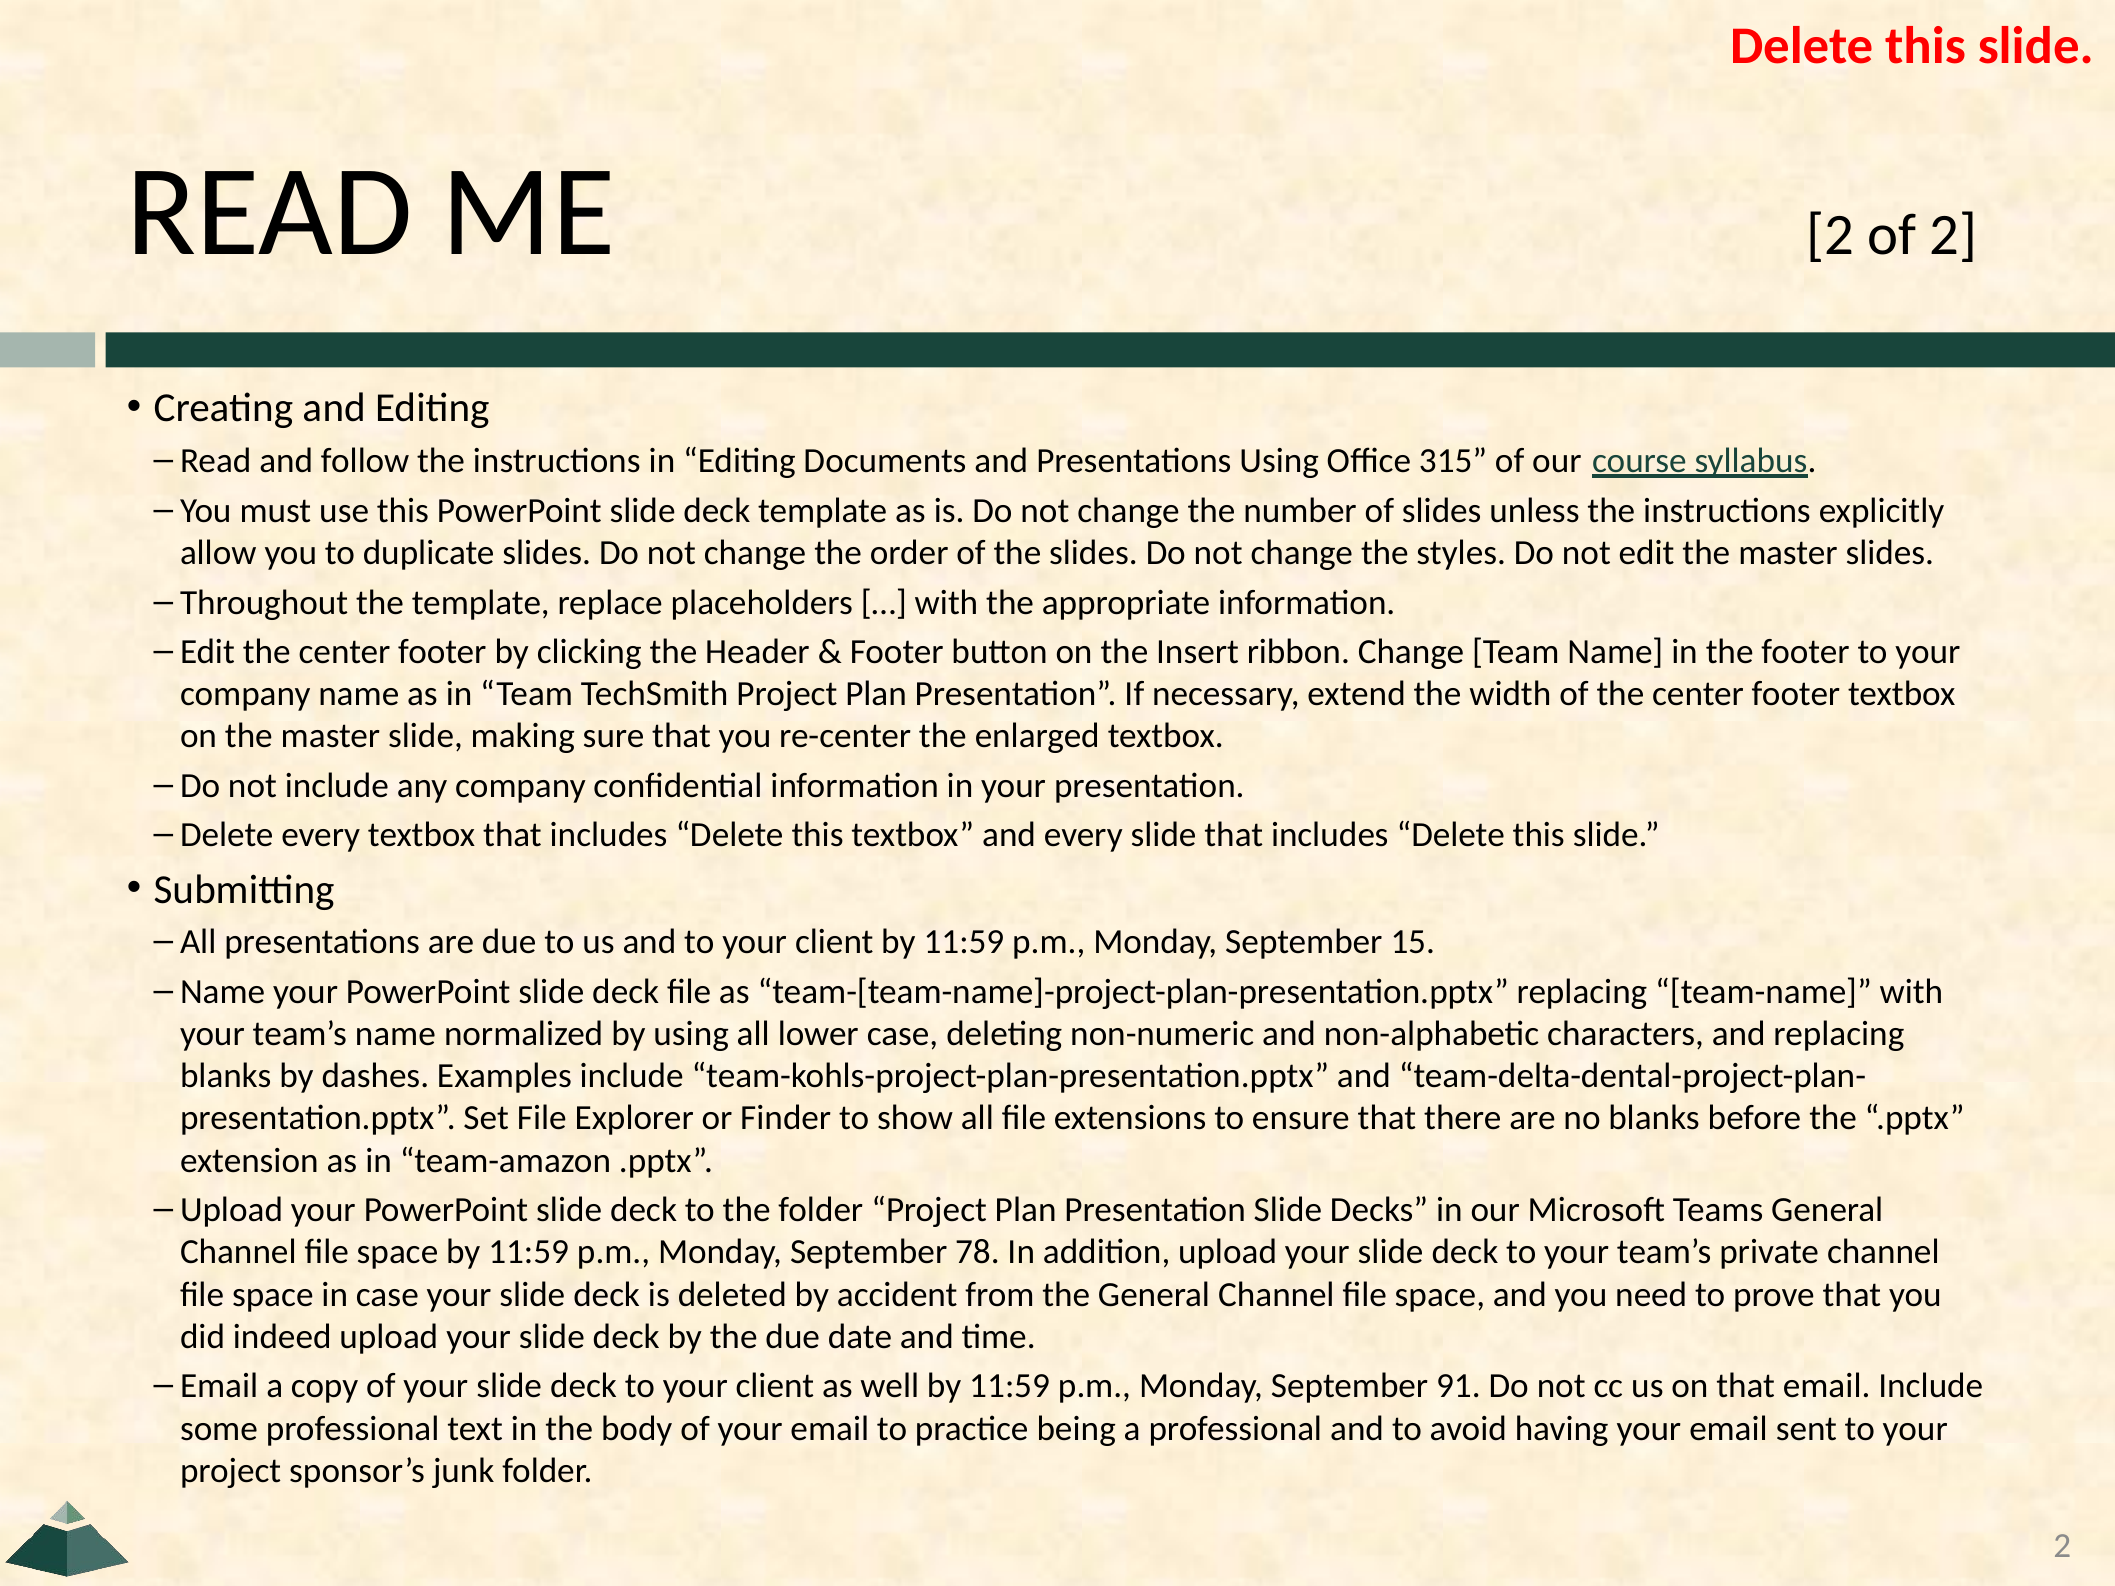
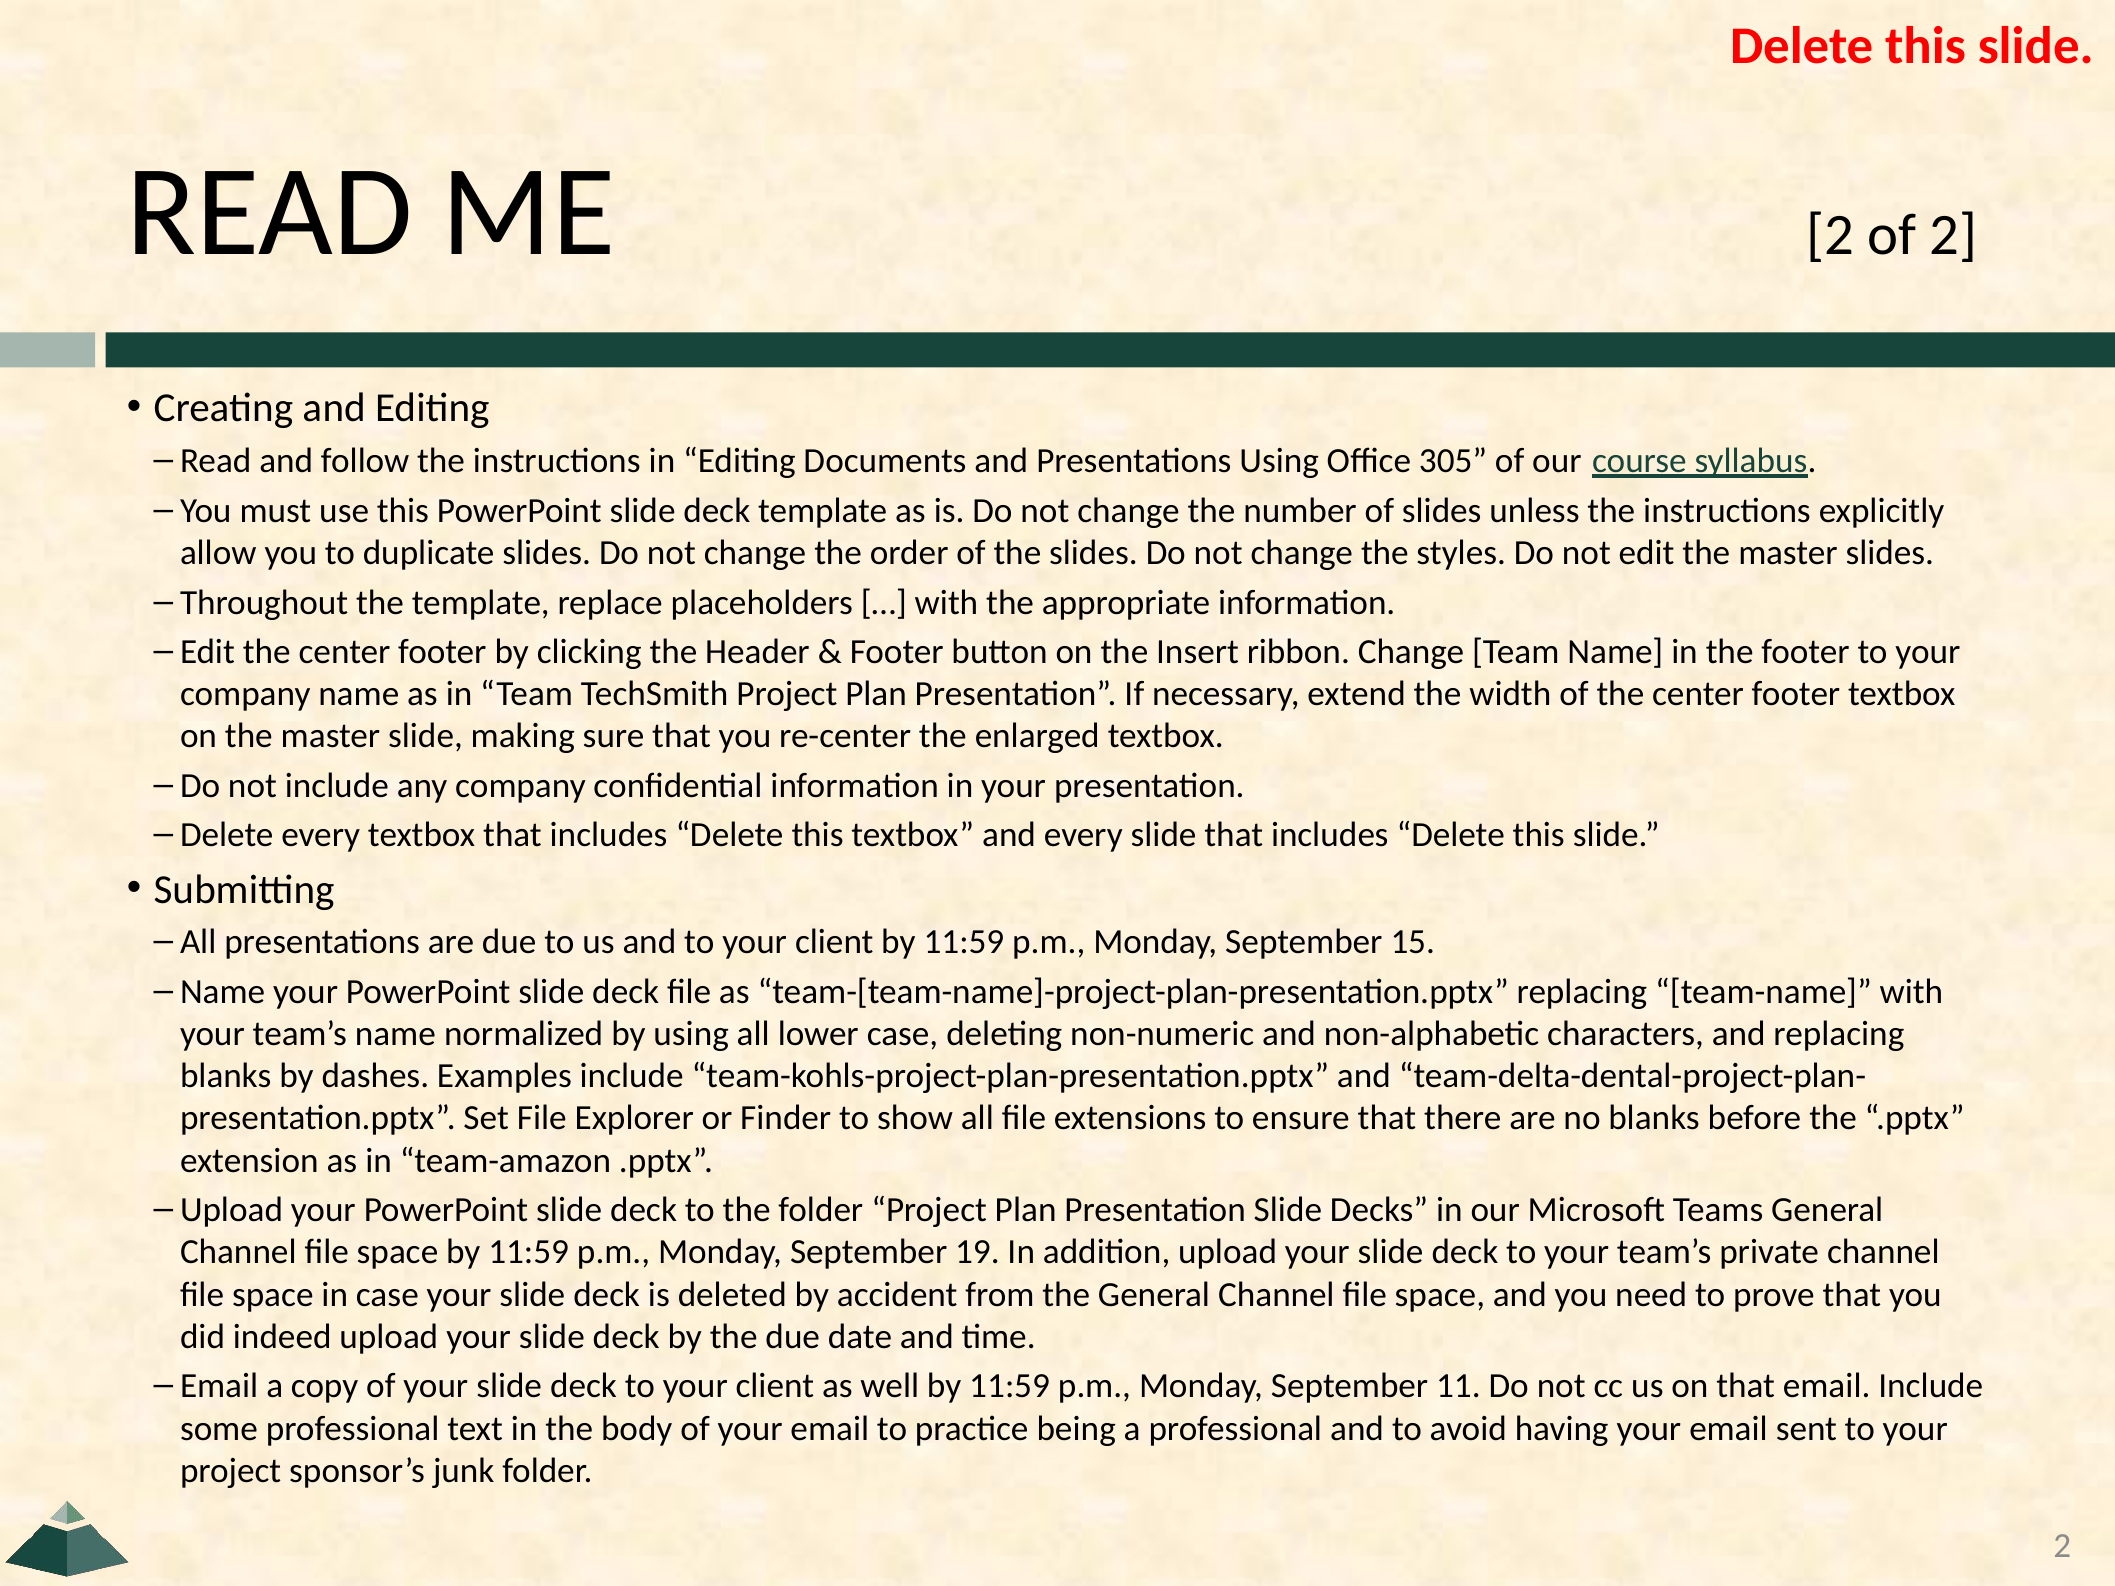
315: 315 -> 305 (1453, 461)
78: 78 -> 19 (977, 1252)
91: 91 -> 11 (1458, 1386)
